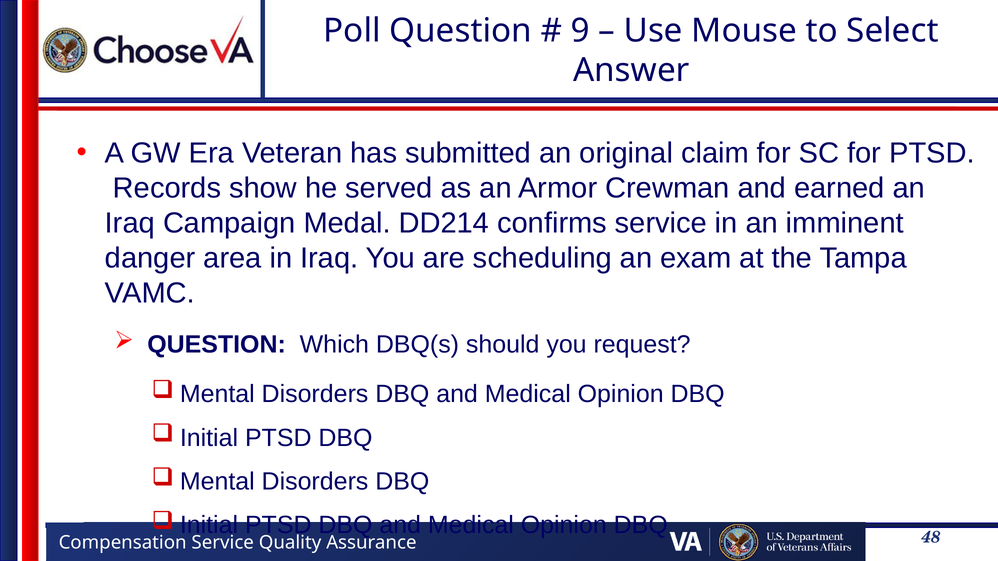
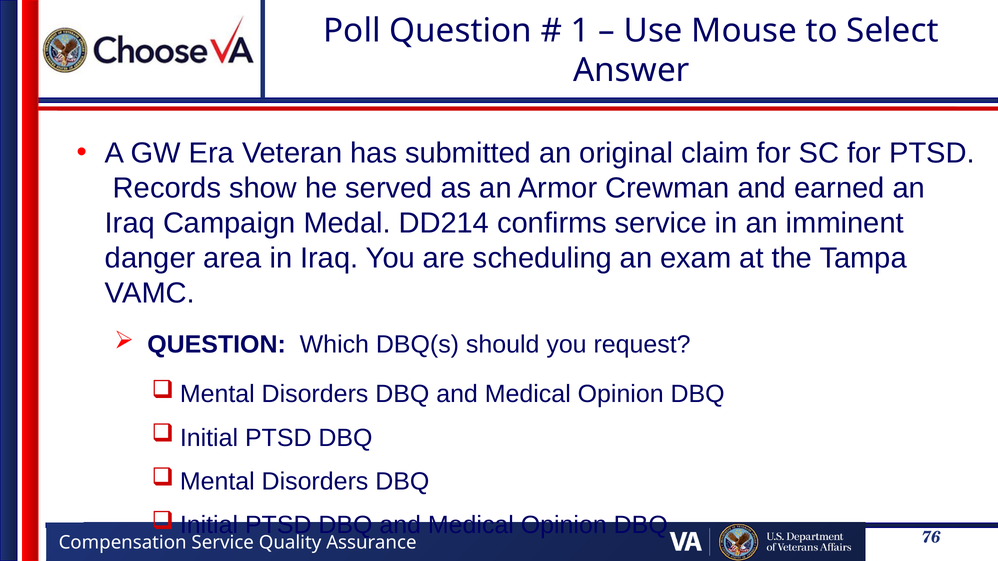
9: 9 -> 1 (580, 31)
48: 48 -> 76 (931, 537)
